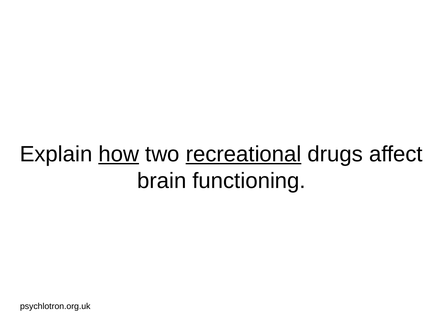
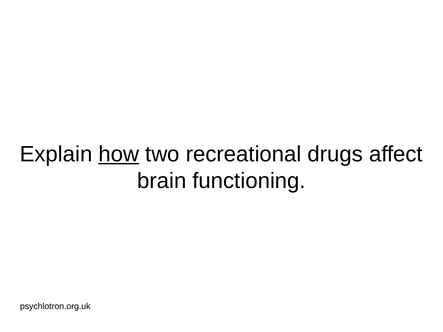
recreational underline: present -> none (244, 154)
